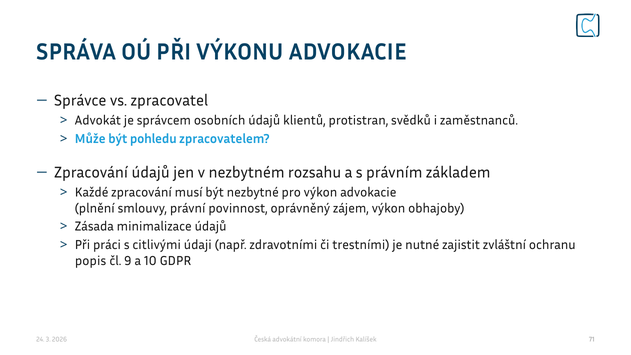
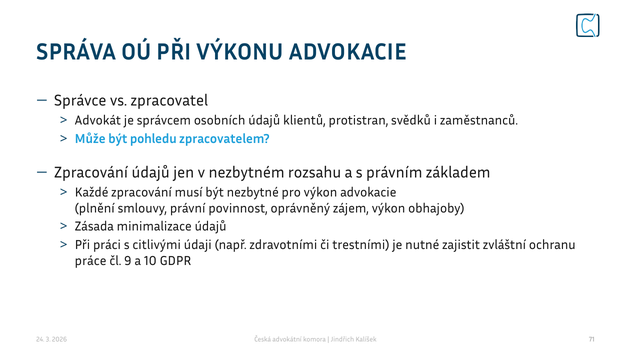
popis: popis -> práce (91, 261)
